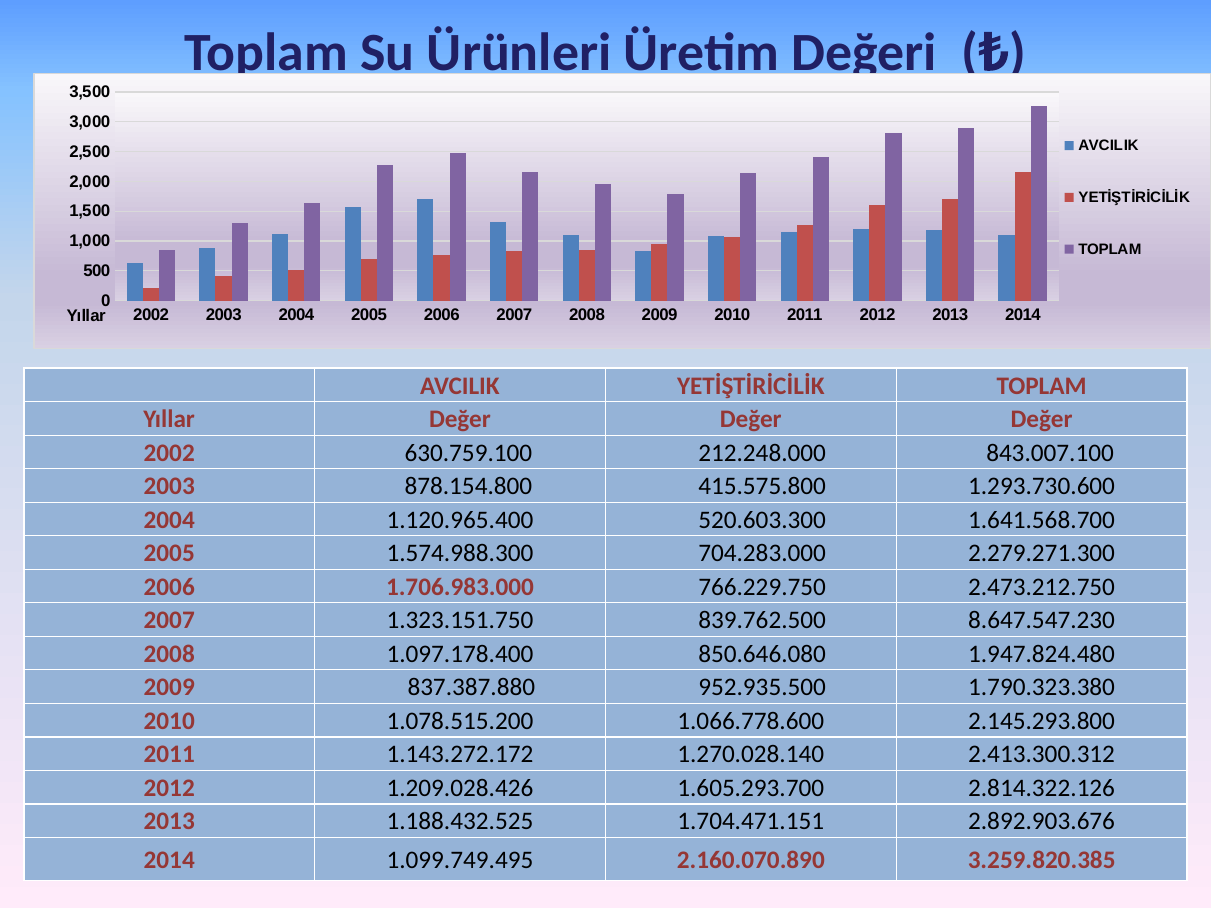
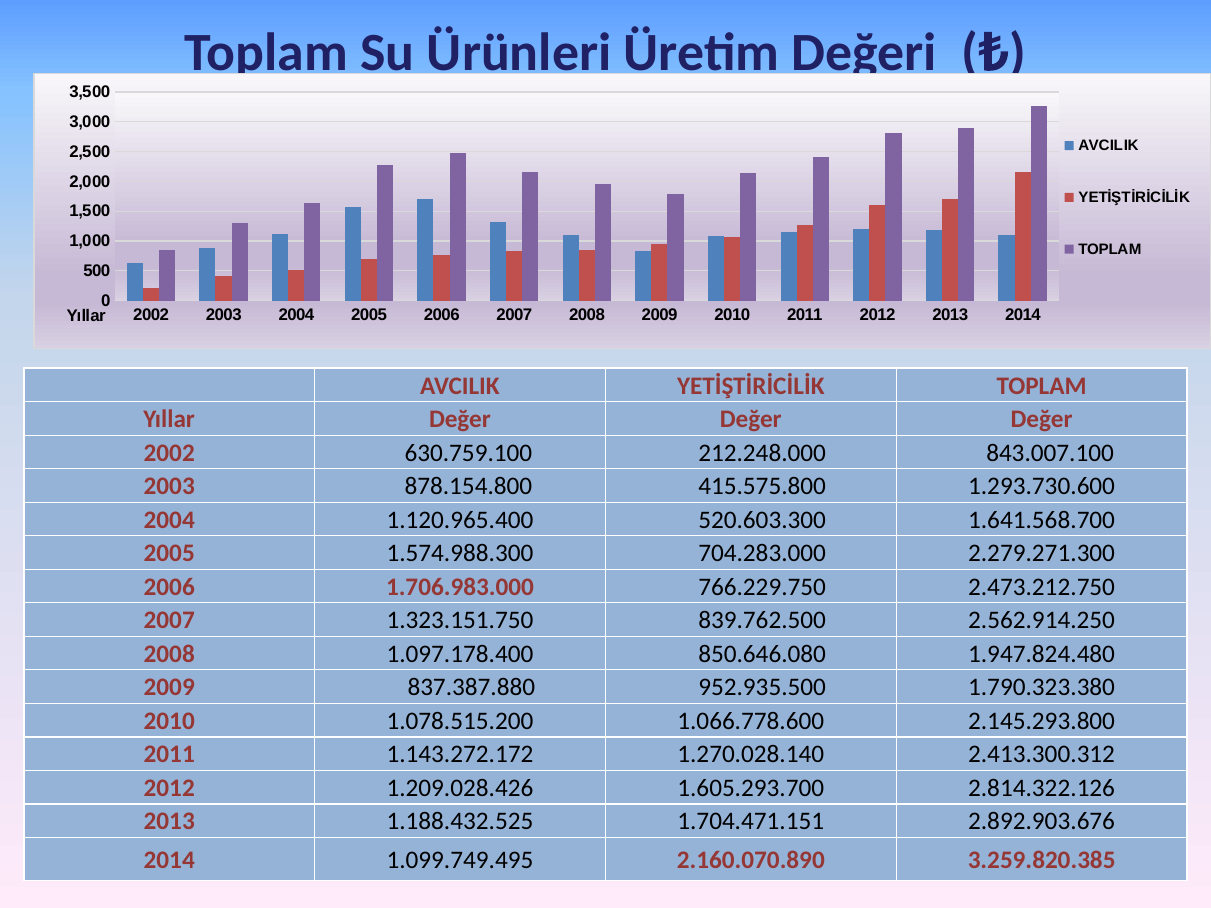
8.647.547.230: 8.647.547.230 -> 2.562.914.250 (1042, 621)
